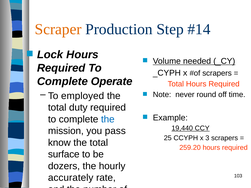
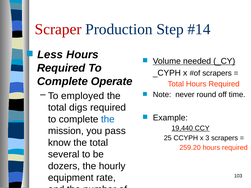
Scraper colour: orange -> red (58, 29)
Lock: Lock -> Less (50, 55)
duty: duty -> digs (78, 108)
surface: surface -> several (64, 155)
accurately: accurately -> equipment (71, 178)
